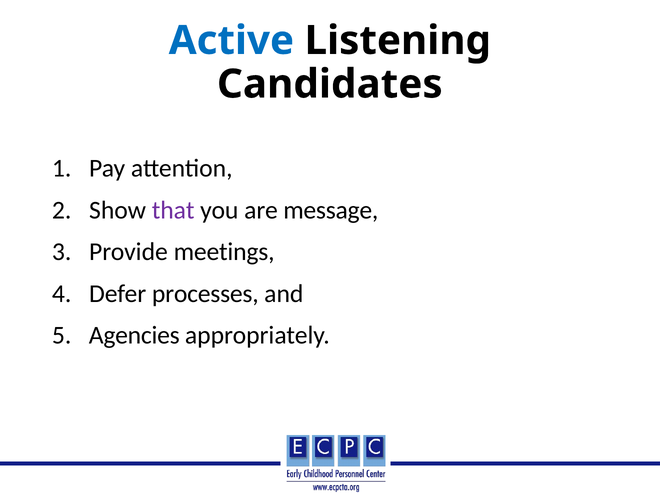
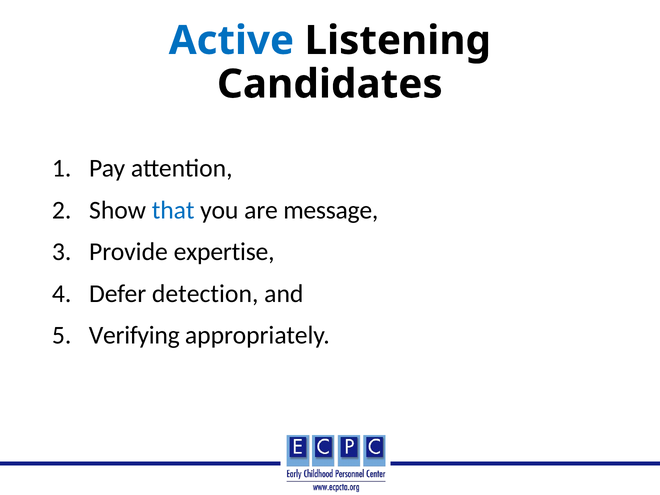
that colour: purple -> blue (173, 210)
meetings: meetings -> expertise (224, 252)
processes: processes -> detection (205, 294)
Agencies: Agencies -> Verifying (134, 335)
